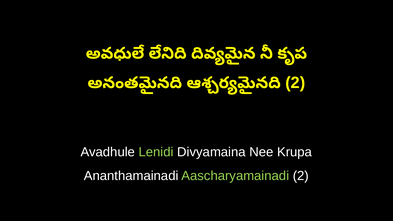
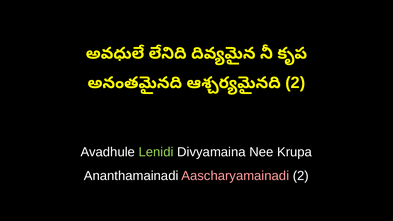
Aascharyamainadi colour: light green -> pink (235, 176)
